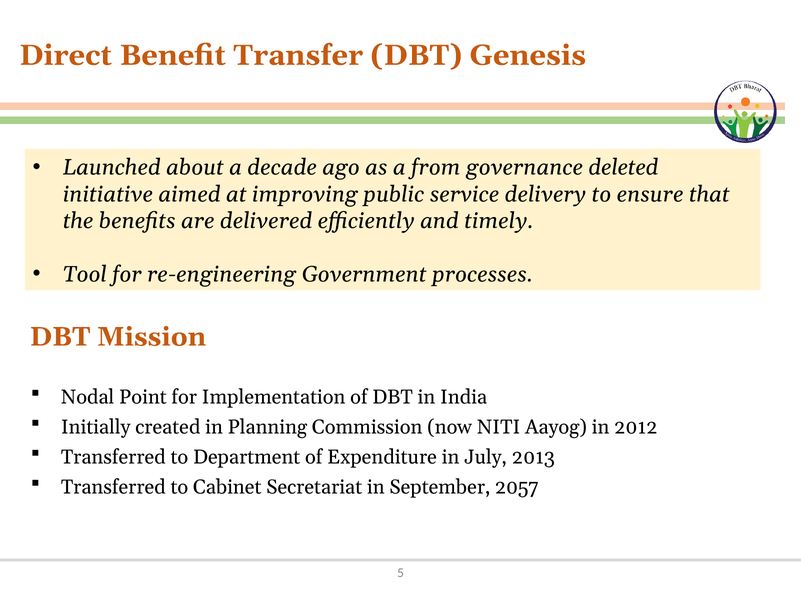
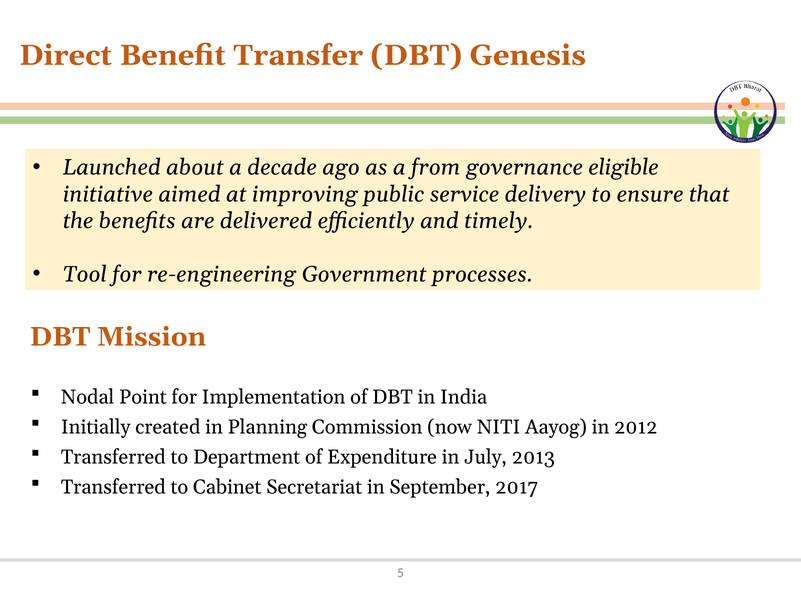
deleted: deleted -> eligible (624, 168)
2057: 2057 -> 2017 (517, 488)
